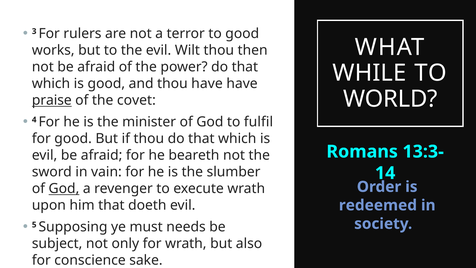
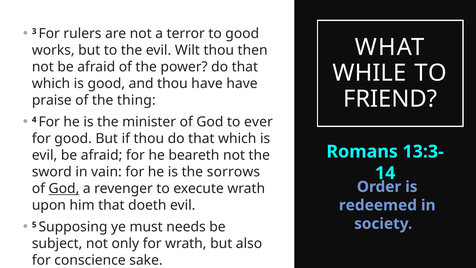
WORLD: WORLD -> FRIEND (390, 99)
praise underline: present -> none (52, 100)
covet: covet -> thing (136, 100)
fulfil: fulfil -> ever (258, 122)
slumber: slumber -> sorrows (233, 172)
